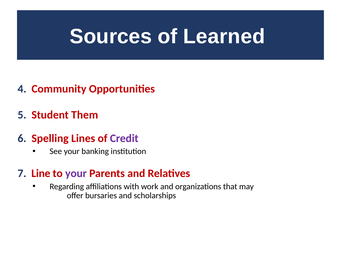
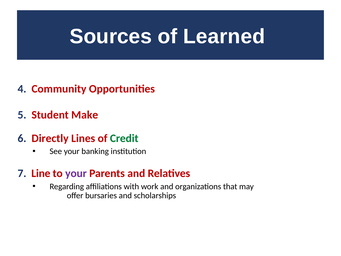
Them: Them -> Make (85, 115)
Spelling: Spelling -> Directly (50, 138)
Credit colour: purple -> green (124, 138)
